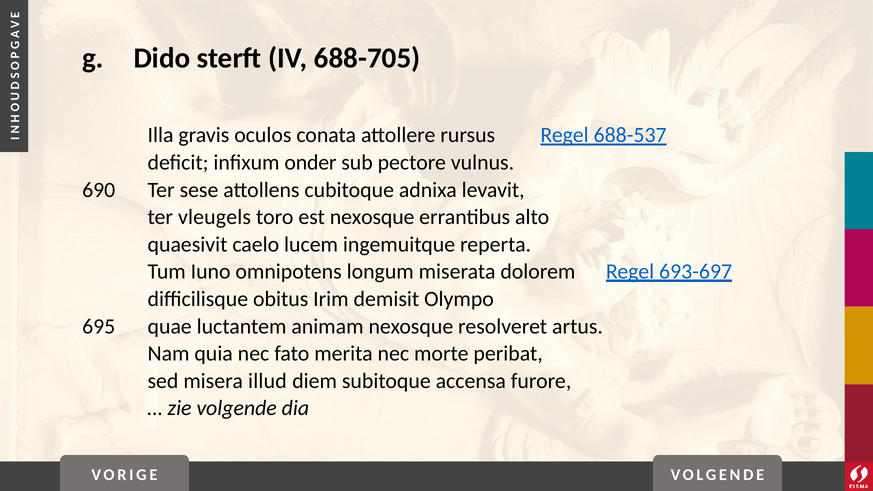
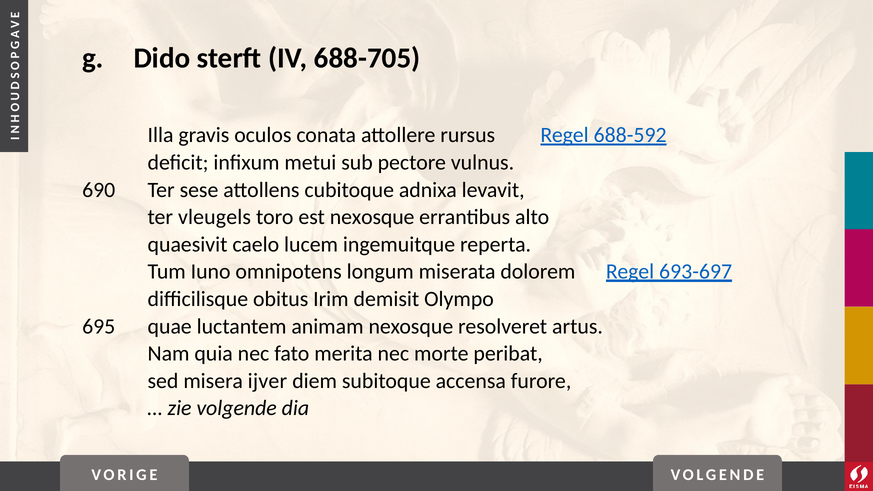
688-537: 688-537 -> 688-592 (630, 135)
onder: onder -> metui (310, 163)
illud: illud -> ijver (267, 381)
